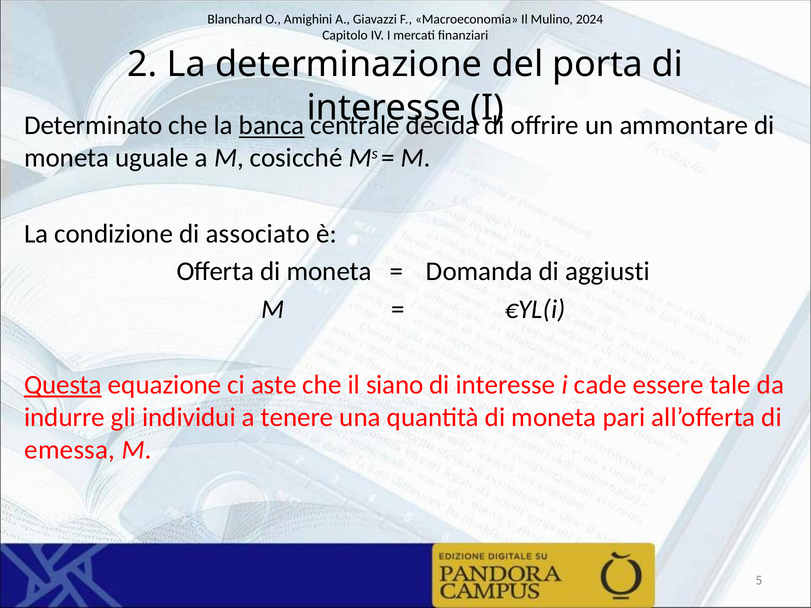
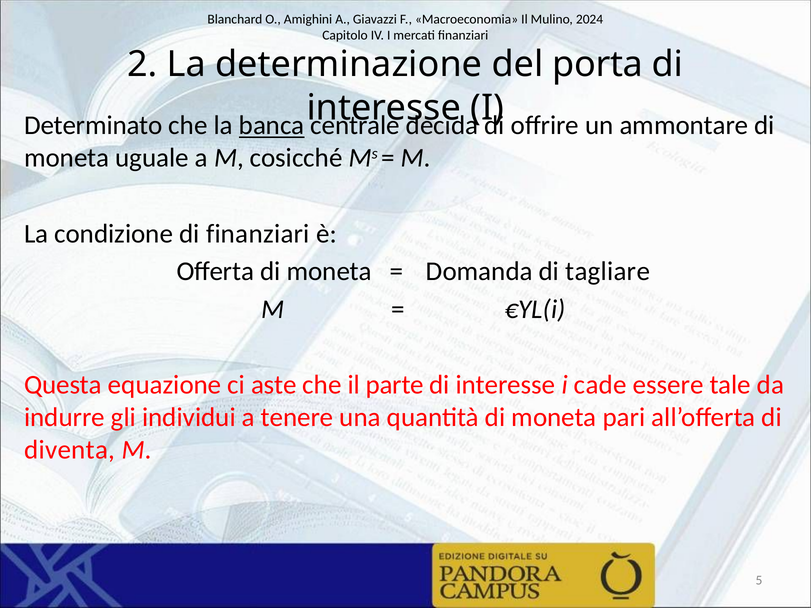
di associato: associato -> finanziari (258, 234)
aggiusti: aggiusti -> tagliare (608, 272)
Questa underline: present -> none (63, 385)
siano: siano -> parte (395, 385)
emessa: emessa -> diventa (70, 450)
